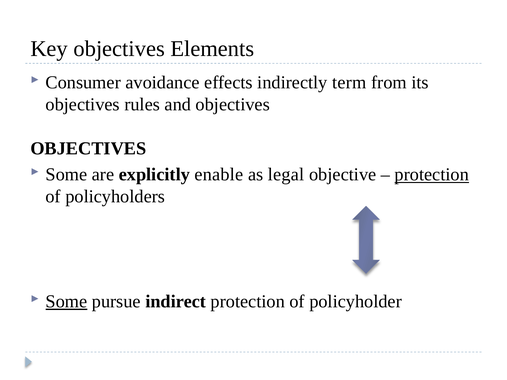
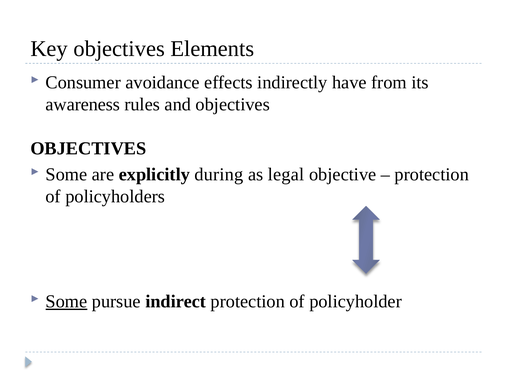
term: term -> have (349, 82)
objectives: objectives -> awareness (83, 104)
enable: enable -> during (219, 175)
protection underline: present -> none (432, 175)
